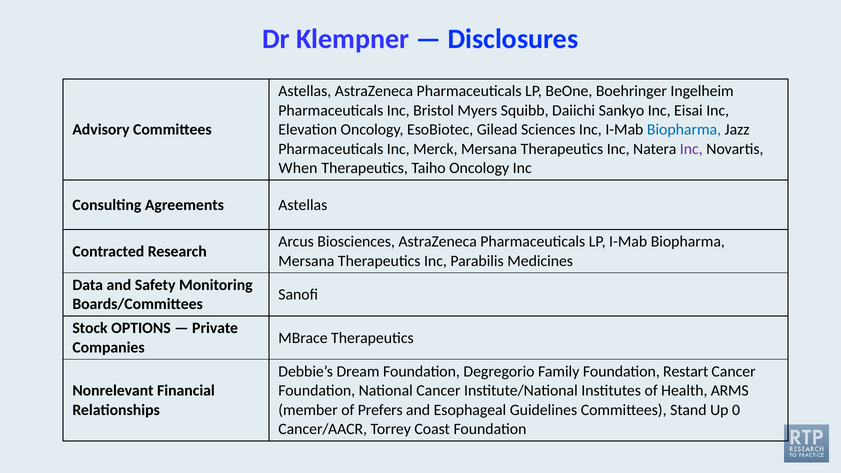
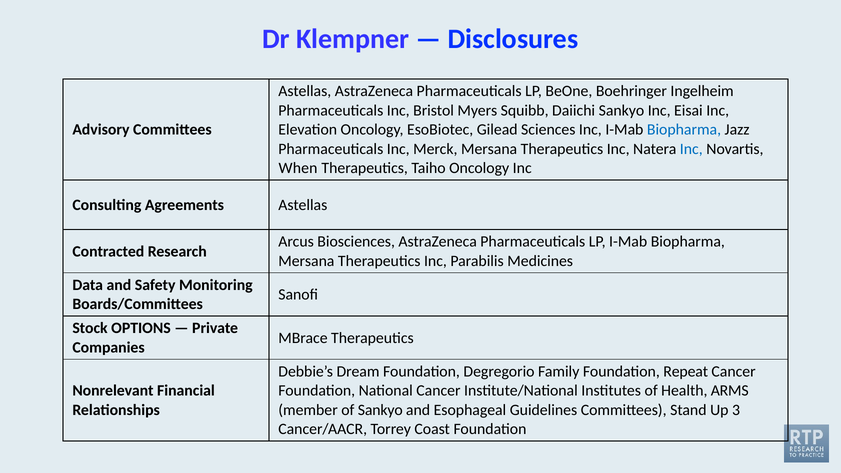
Inc colour: purple -> blue (691, 149)
Restart: Restart -> Repeat (686, 371)
of Prefers: Prefers -> Sankyo (380, 410)
0: 0 -> 3 (736, 410)
